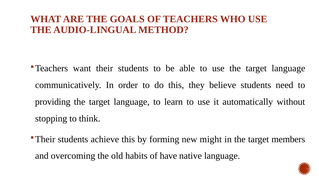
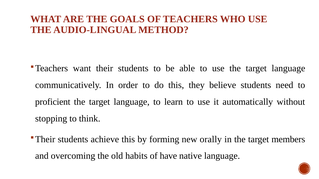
providing: providing -> proficient (53, 102)
might: might -> orally (211, 140)
